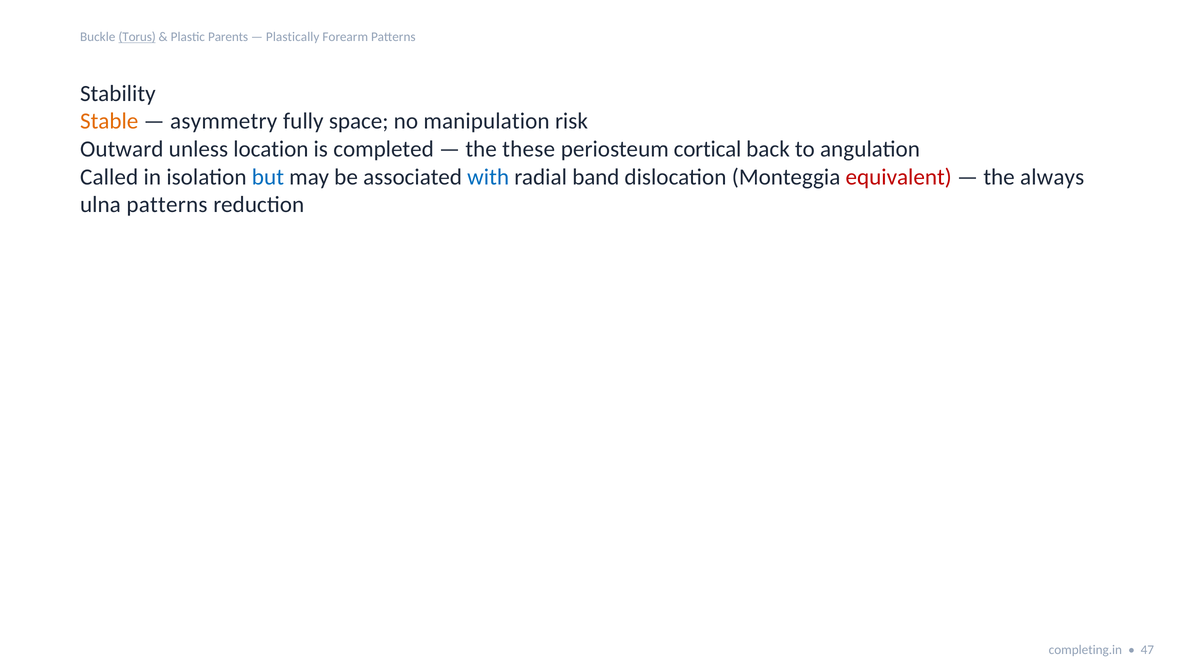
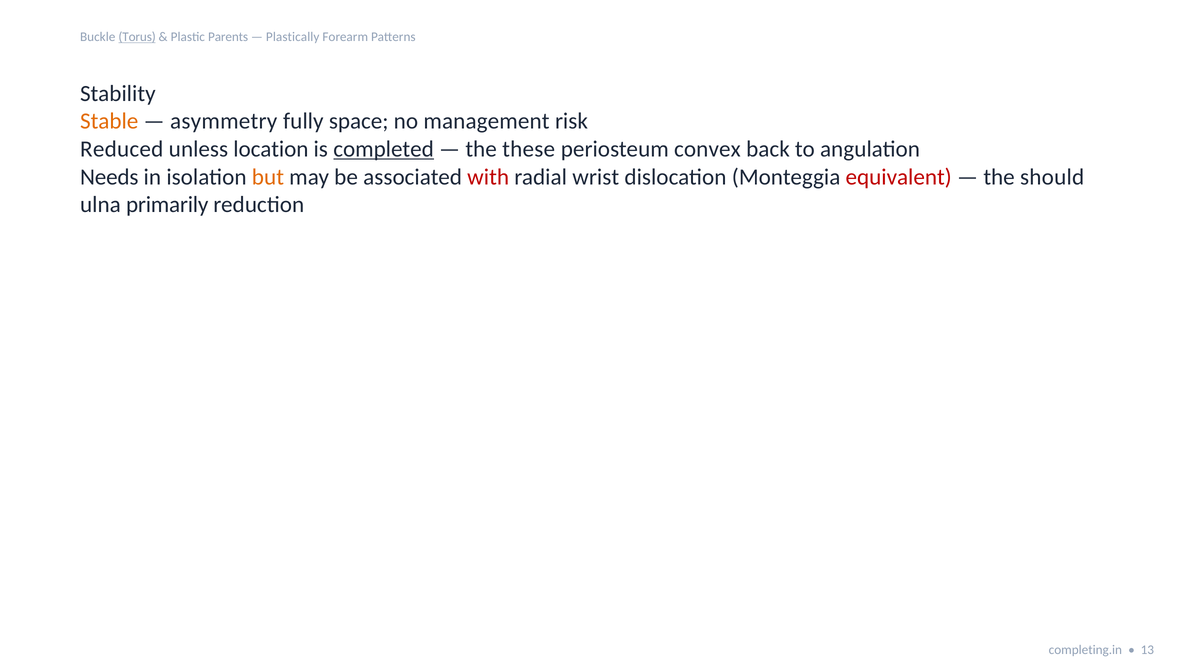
manipulation: manipulation -> management (487, 121)
Outward: Outward -> Reduced (122, 149)
completed underline: none -> present (384, 149)
cortical: cortical -> convex (707, 149)
Called: Called -> Needs (109, 177)
but colour: blue -> orange (268, 177)
with colour: blue -> red (488, 177)
band: band -> wrist (596, 177)
always: always -> should (1052, 177)
ulna patterns: patterns -> primarily (167, 205)
47: 47 -> 13 (1147, 650)
